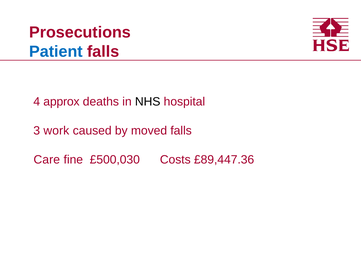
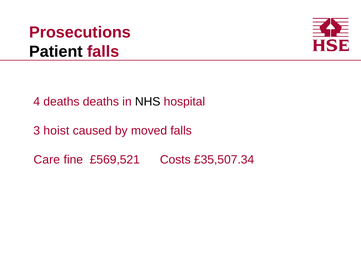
Patient colour: blue -> black (56, 51)
4 approx: approx -> deaths (61, 102)
work: work -> hoist (56, 131)
£500,030: £500,030 -> £569,521 (115, 159)
£89,447.36: £89,447.36 -> £35,507.34 (224, 159)
